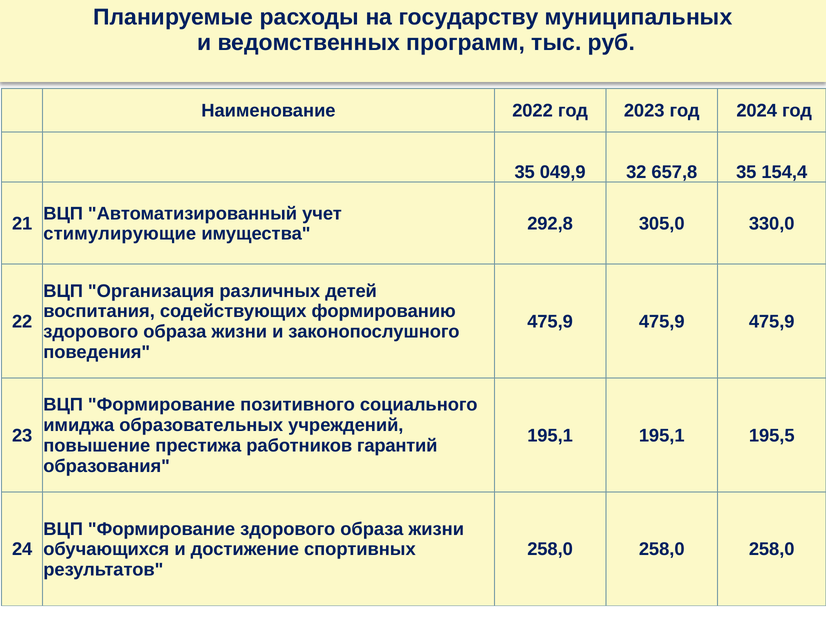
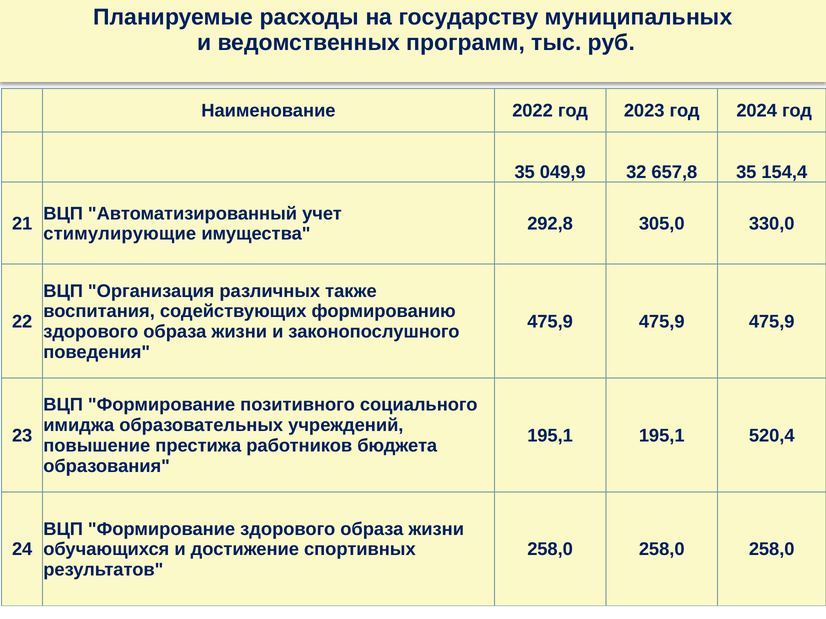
детей: детей -> также (351, 291)
195,5: 195,5 -> 520,4 (772, 436)
гарантий: гарантий -> бюджета (397, 446)
